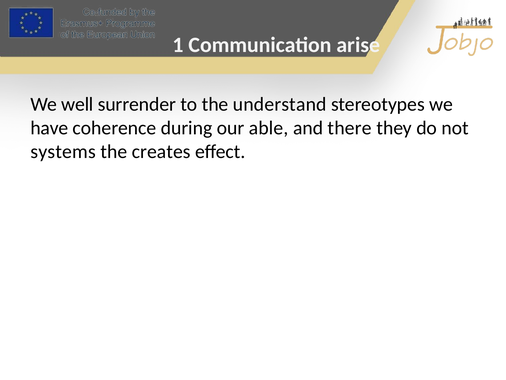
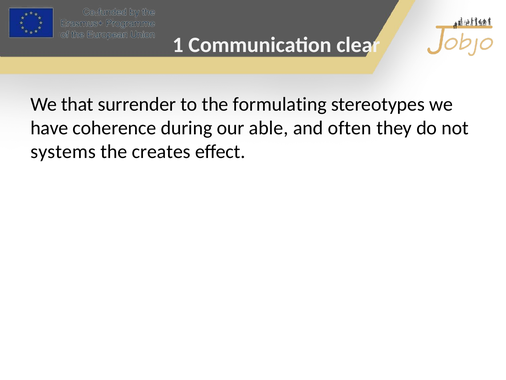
arise: arise -> clear (358, 45)
well: well -> that (77, 104)
understand: understand -> formulating (280, 104)
there: there -> often (350, 128)
